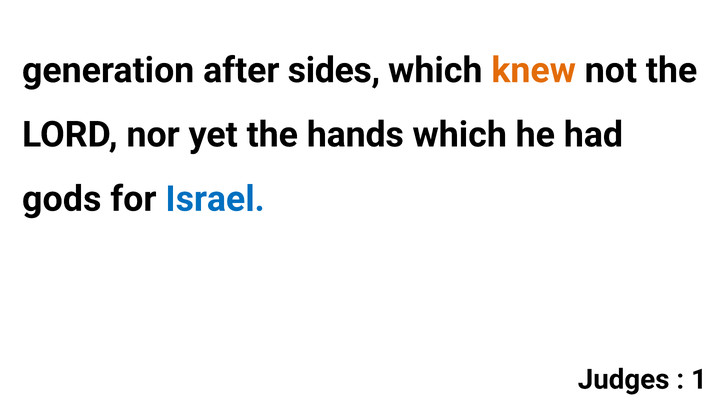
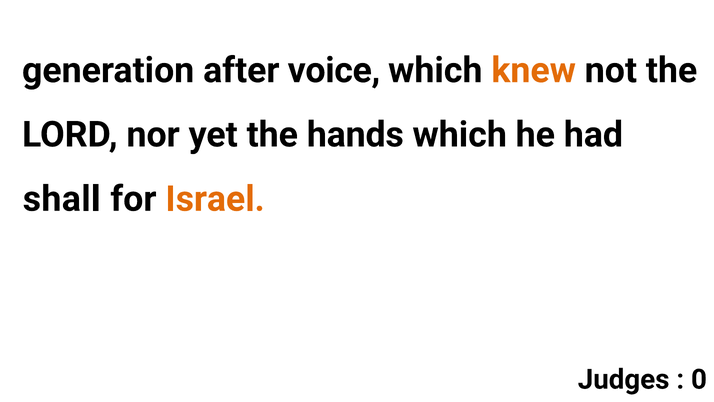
sides: sides -> voice (334, 70)
gods: gods -> shall (62, 199)
Israel colour: blue -> orange (215, 199)
1: 1 -> 0 (699, 379)
